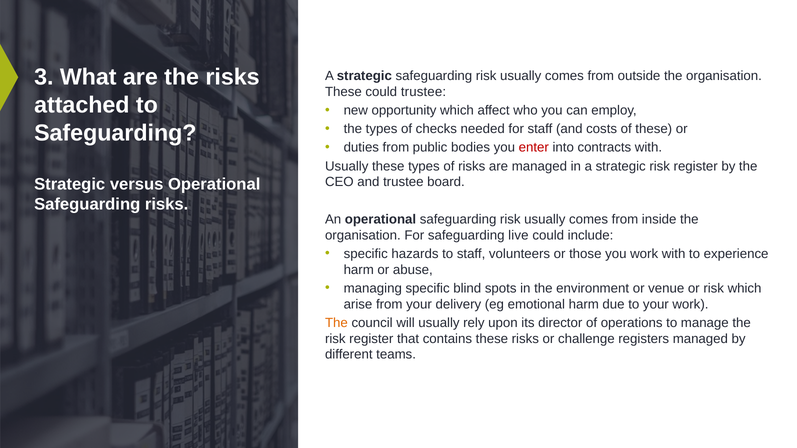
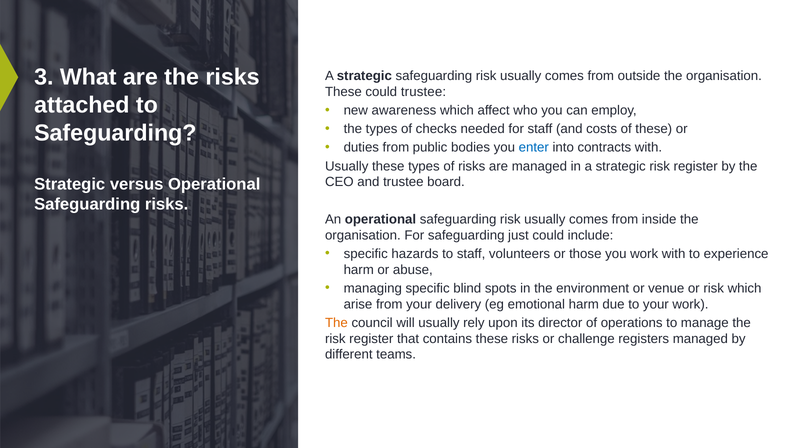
opportunity: opportunity -> awareness (404, 111)
enter colour: red -> blue (534, 148)
live: live -> just (518, 235)
